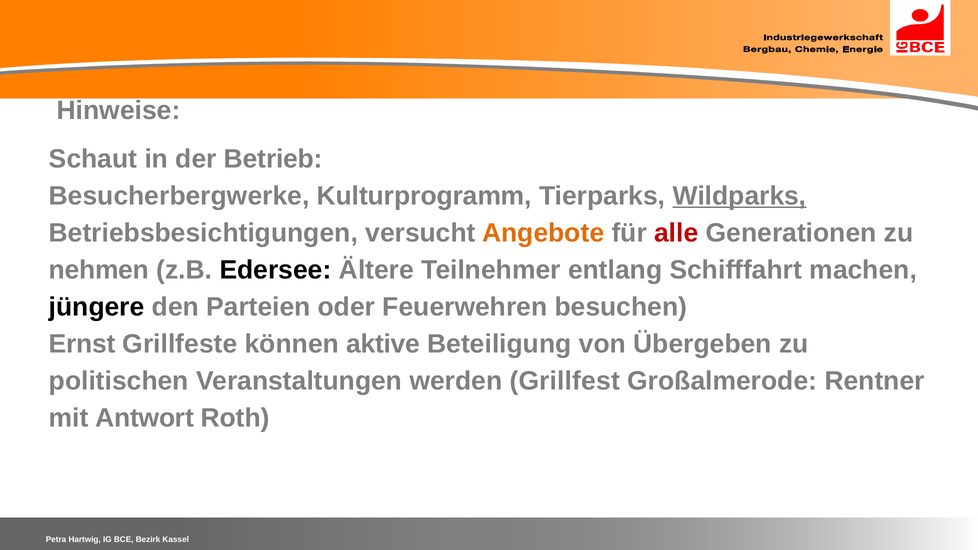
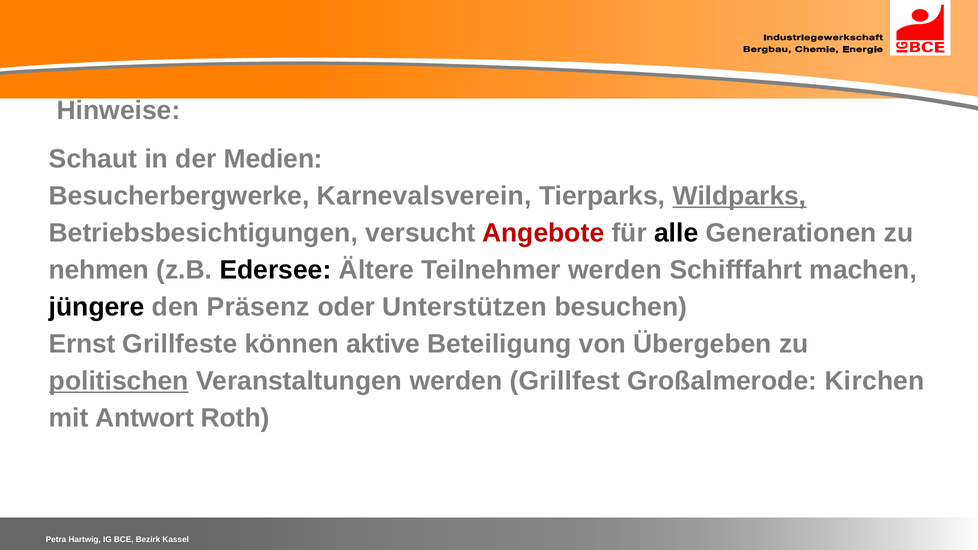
Betrieb: Betrieb -> Medien (273, 159)
Kulturprogramm: Kulturprogramm -> Karnevalsverein (424, 196)
Angebote colour: orange -> red (543, 233)
alle colour: red -> black (676, 233)
Teilnehmer entlang: entlang -> werden (615, 270)
Parteien: Parteien -> Präsenz (258, 307)
Feuerwehren: Feuerwehren -> Unterstützen (465, 307)
politischen underline: none -> present (119, 381)
Rentner: Rentner -> Kirchen (875, 381)
